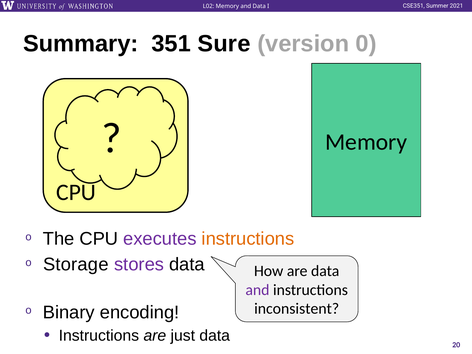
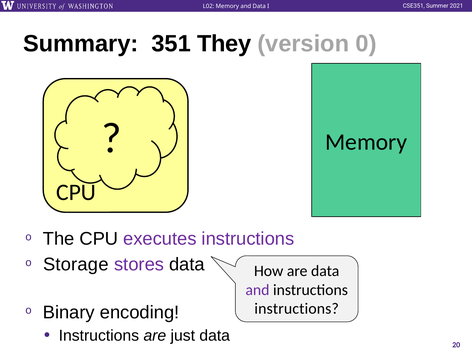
Sure: Sure -> They (224, 44)
instructions colour: orange -> purple (248, 239)
inconsistent: inconsistent -> instructions (297, 309)
